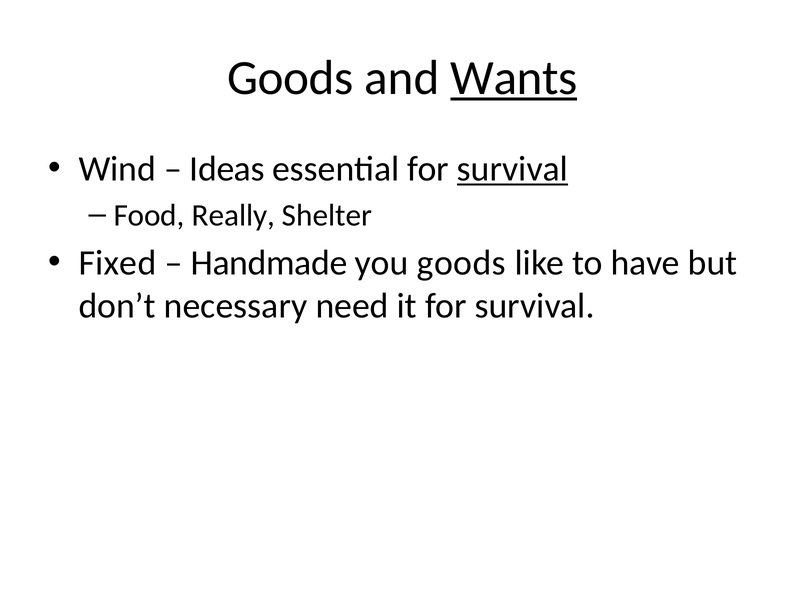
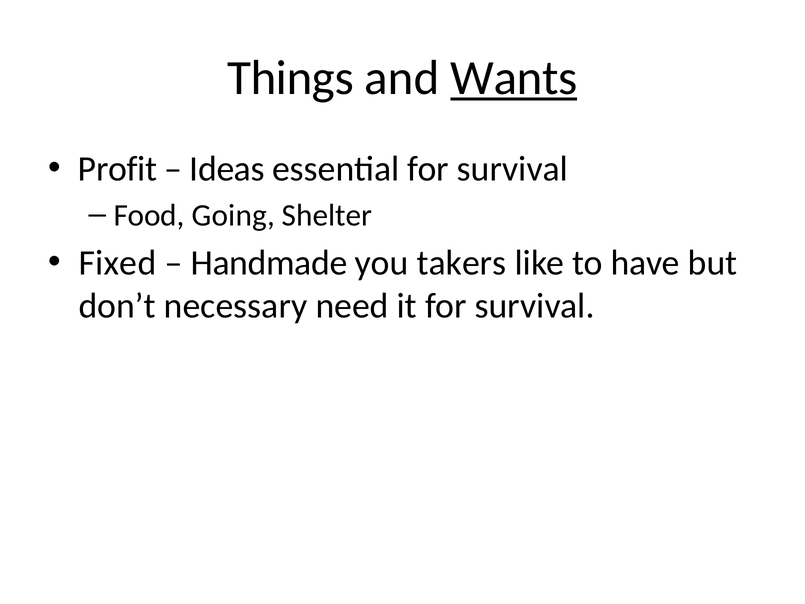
Goods: Goods -> Things (290, 78)
Wind: Wind -> Profit (117, 169)
survival underline: present -> none (512, 169)
Really: Really -> Going (233, 215)
you goods: goods -> takers (462, 263)
